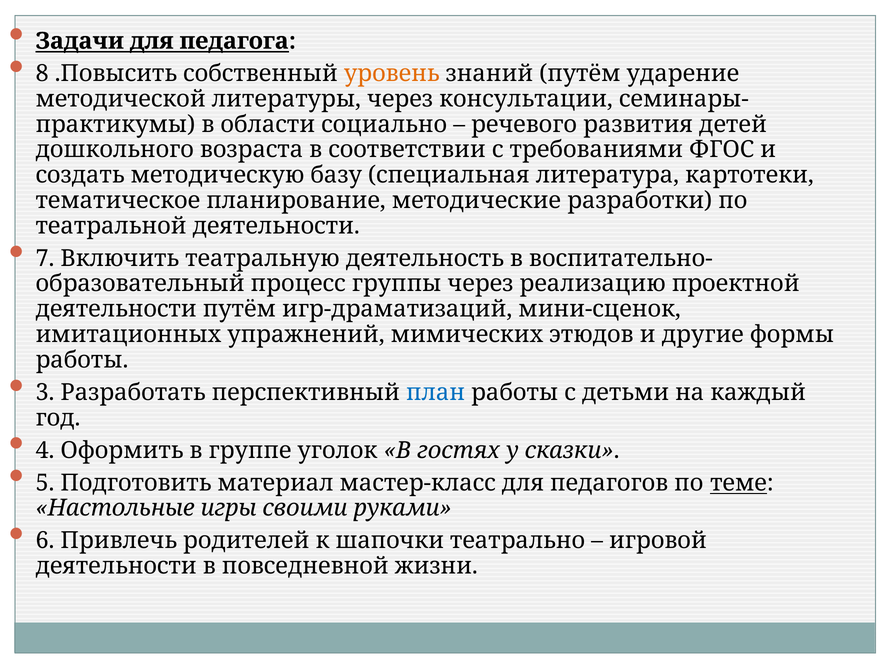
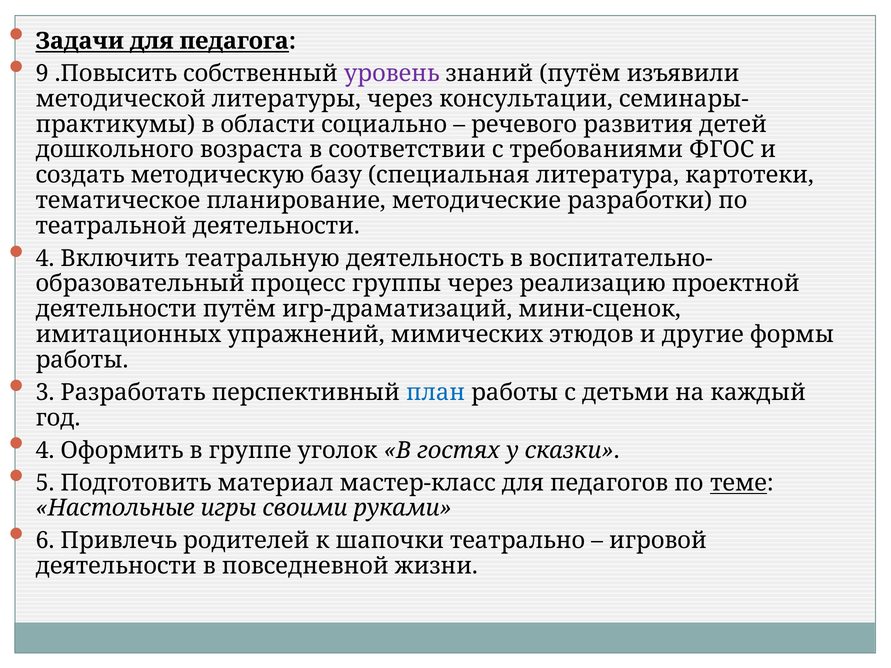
8: 8 -> 9 (42, 74)
уровень colour: orange -> purple (392, 74)
ударение: ударение -> изъявили (683, 74)
7: 7 -> 4 (45, 258)
